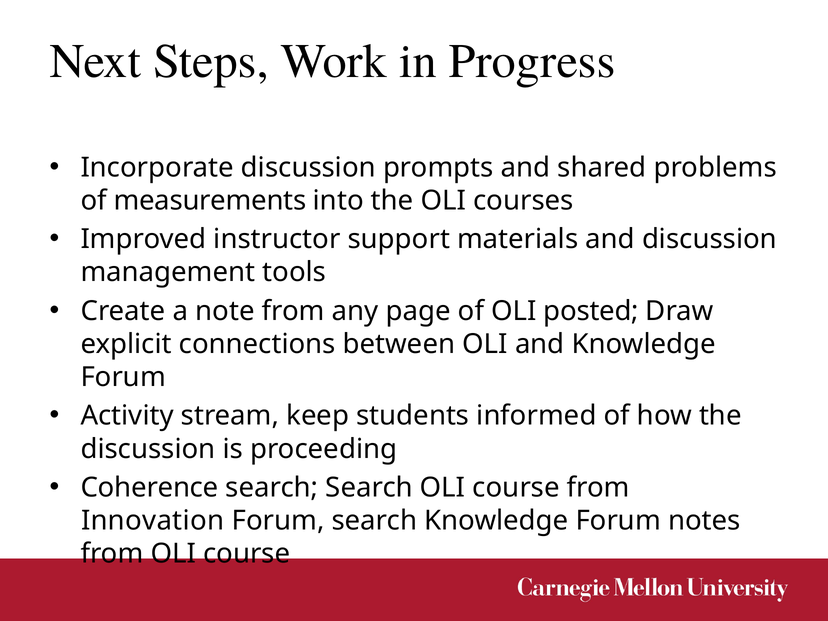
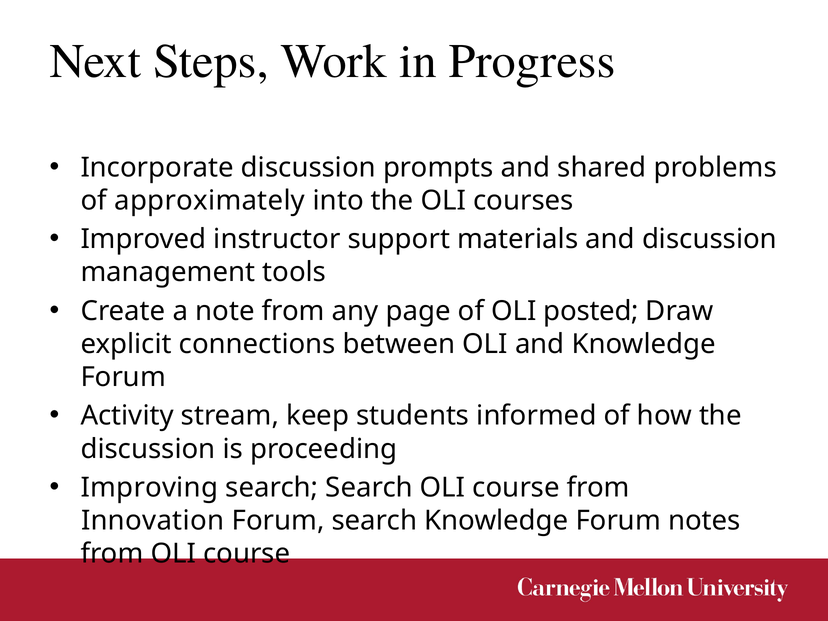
measurements: measurements -> approximately (210, 201)
Coherence: Coherence -> Improving (149, 488)
